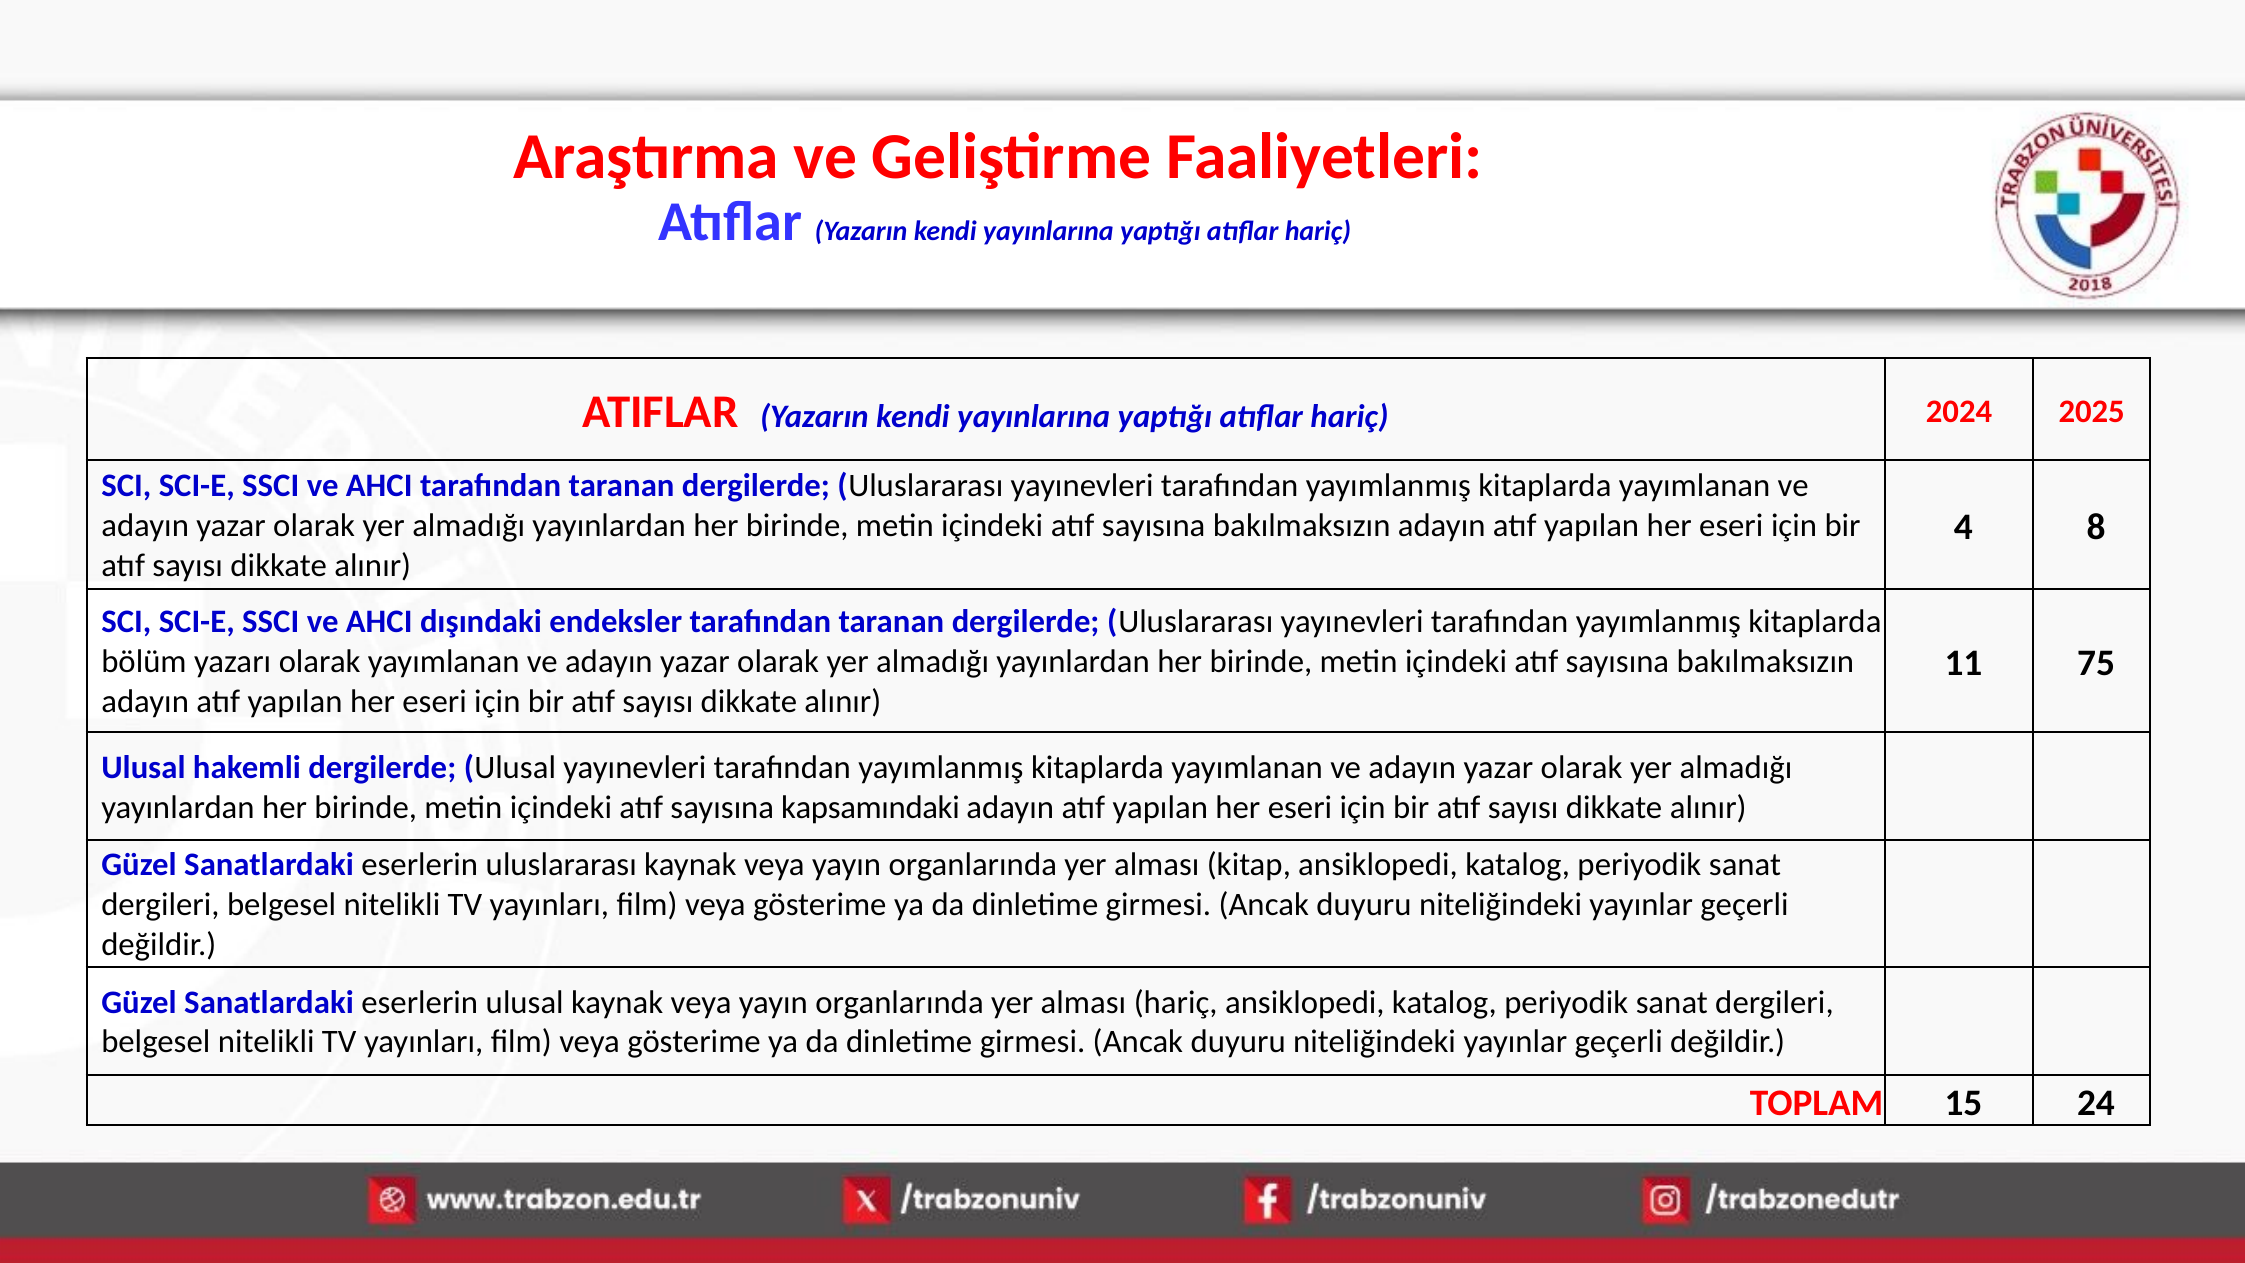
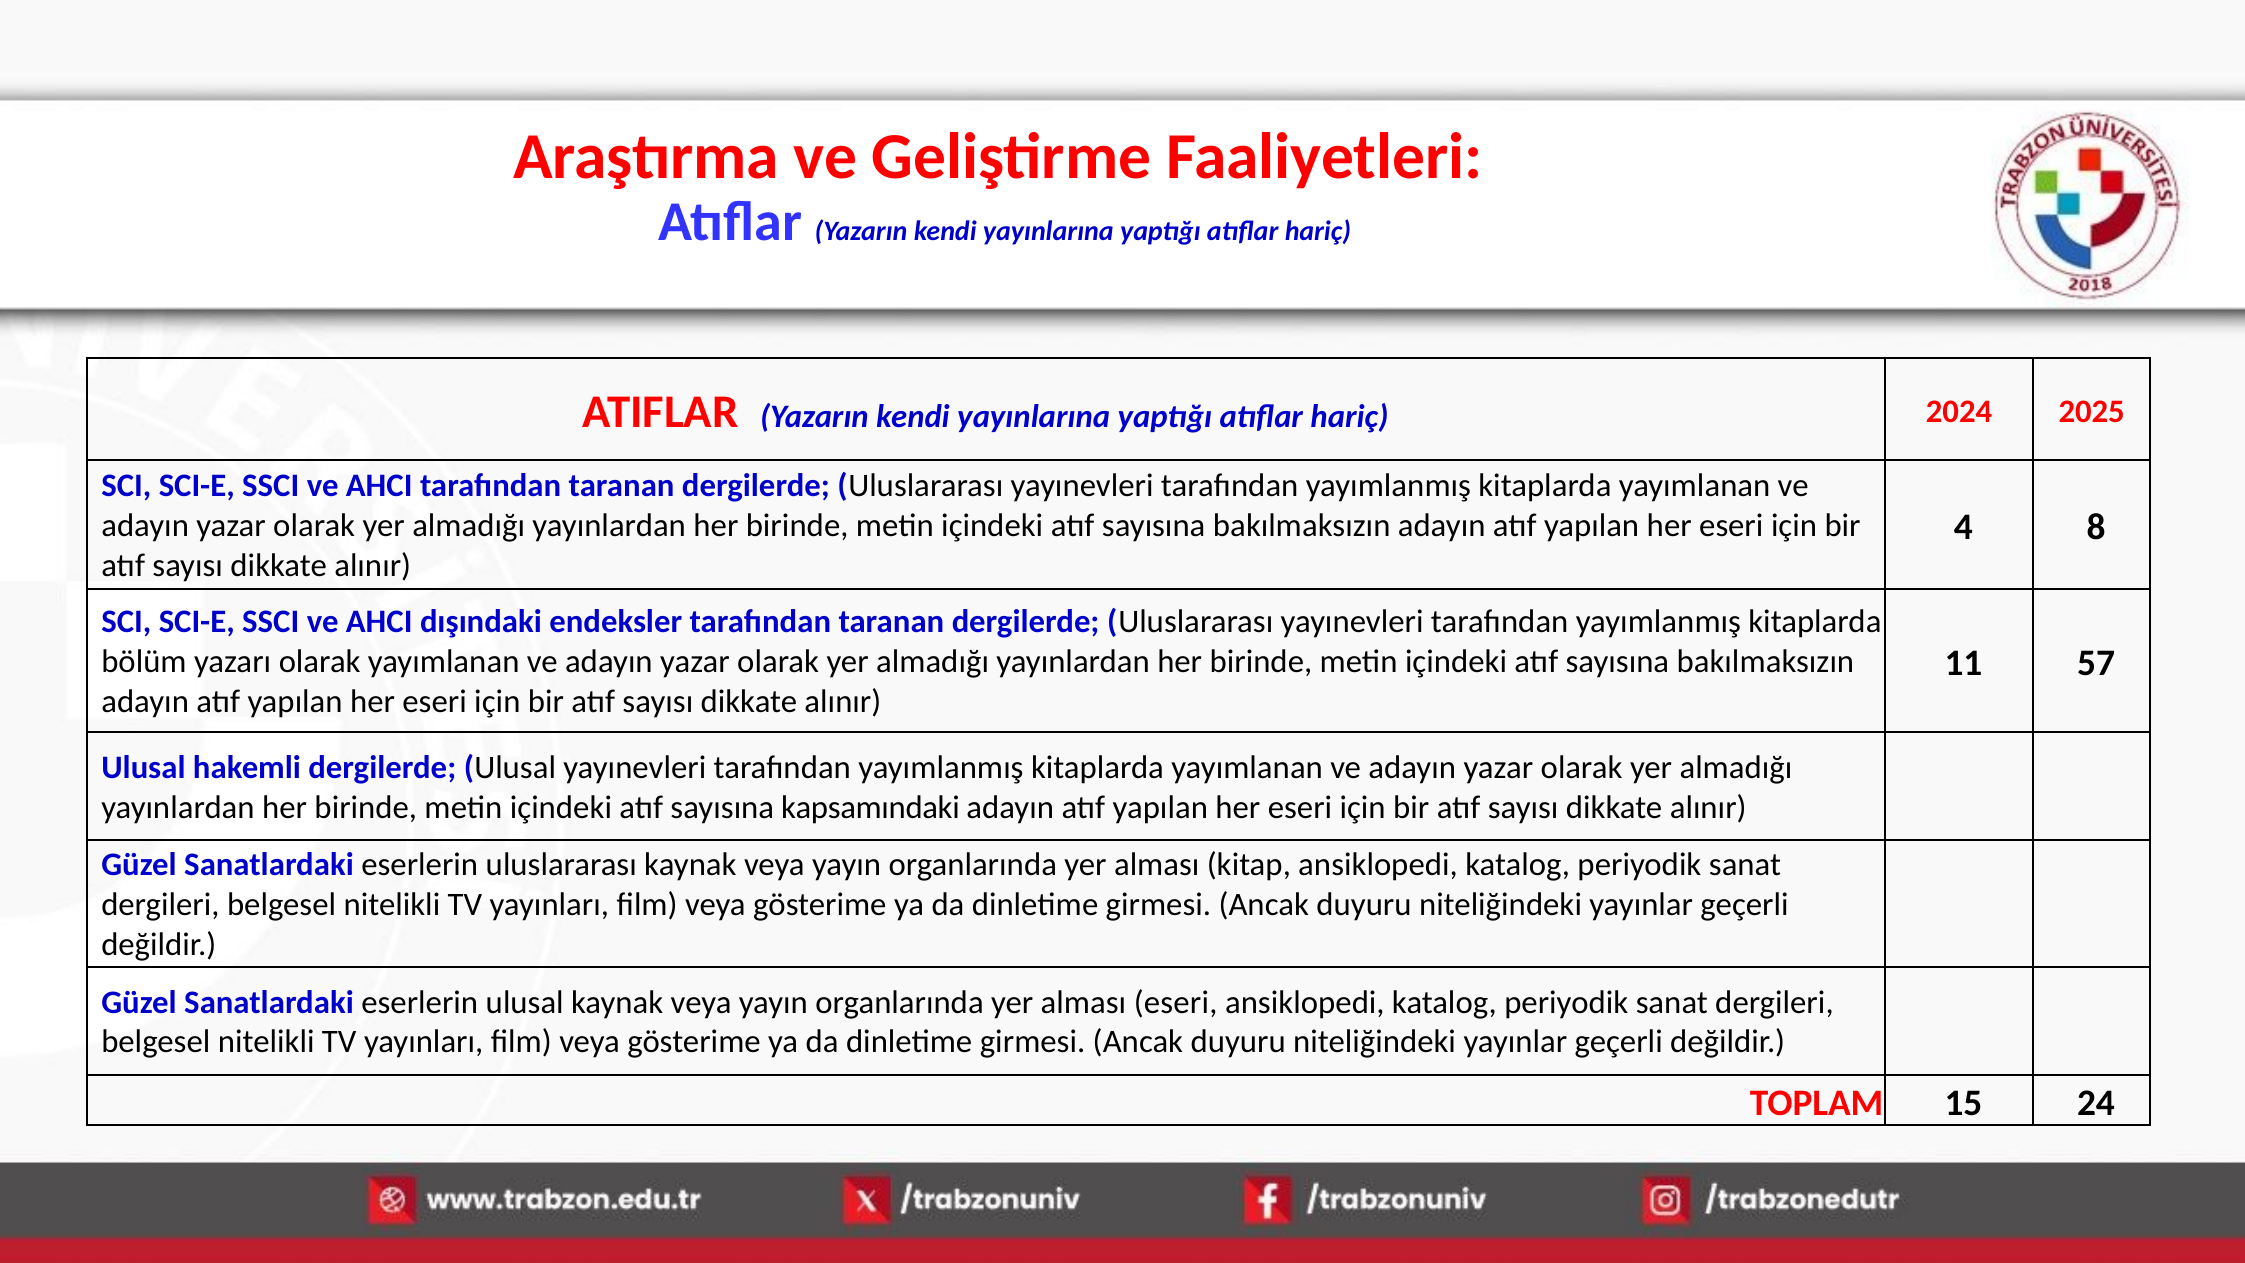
75: 75 -> 57 (2096, 663)
alması hariç: hariç -> eseri (1176, 1002)
